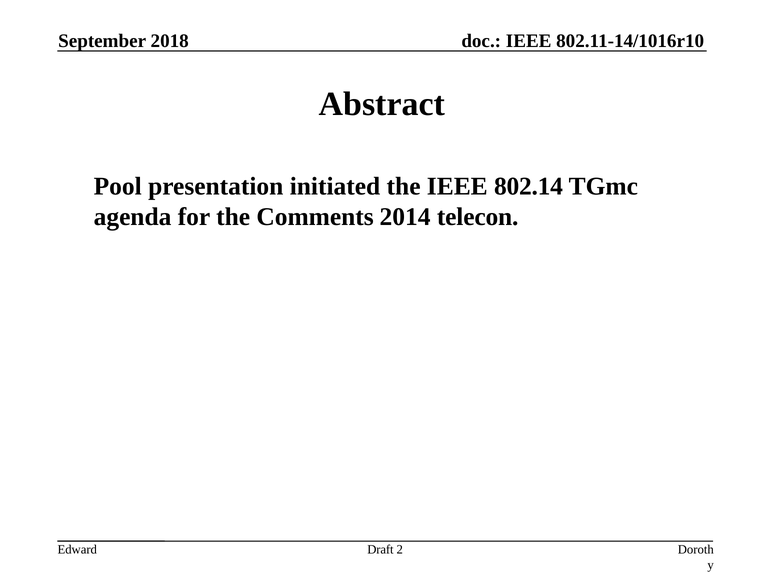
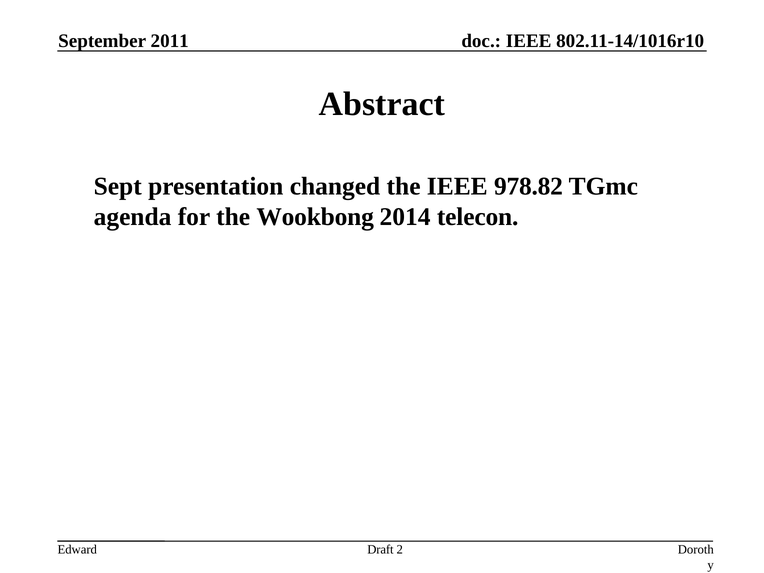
2018: 2018 -> 2011 (170, 41)
Pool: Pool -> Sept (118, 186)
initiated: initiated -> changed (335, 186)
802.14: 802.14 -> 978.82 (528, 186)
Comments: Comments -> Wookbong (315, 217)
